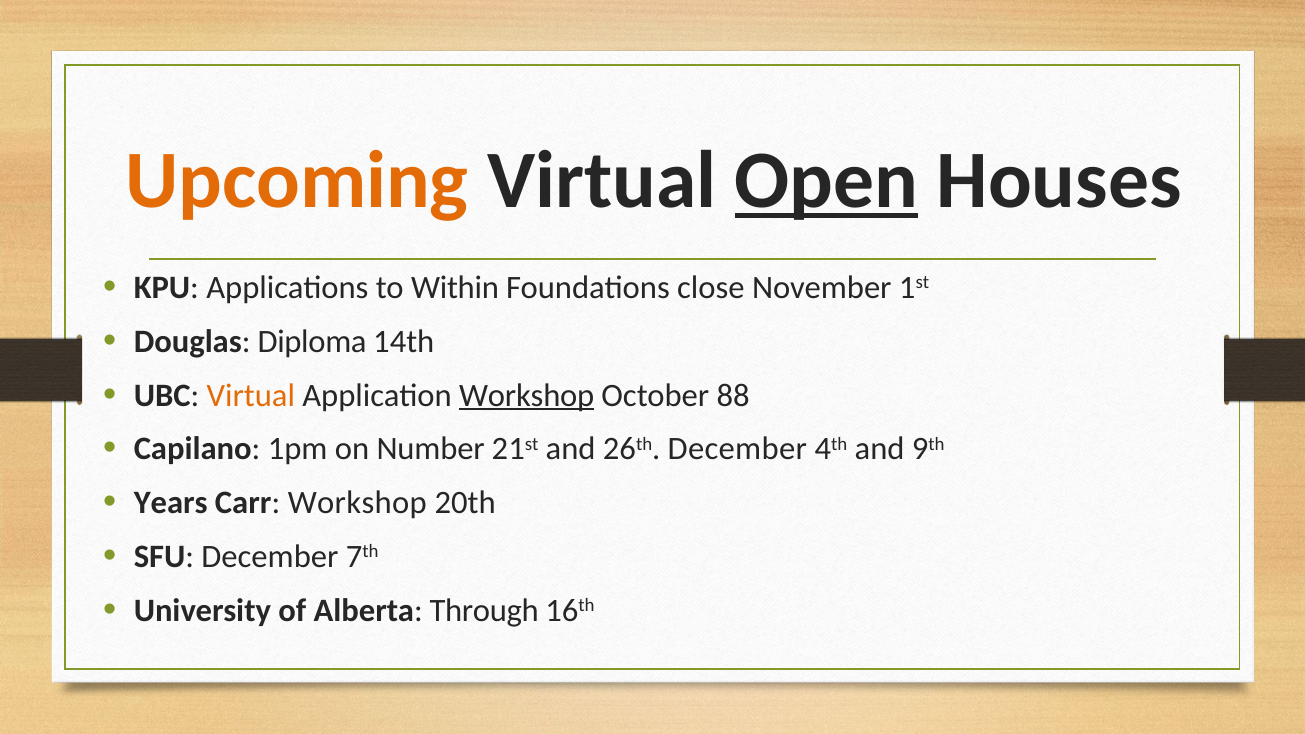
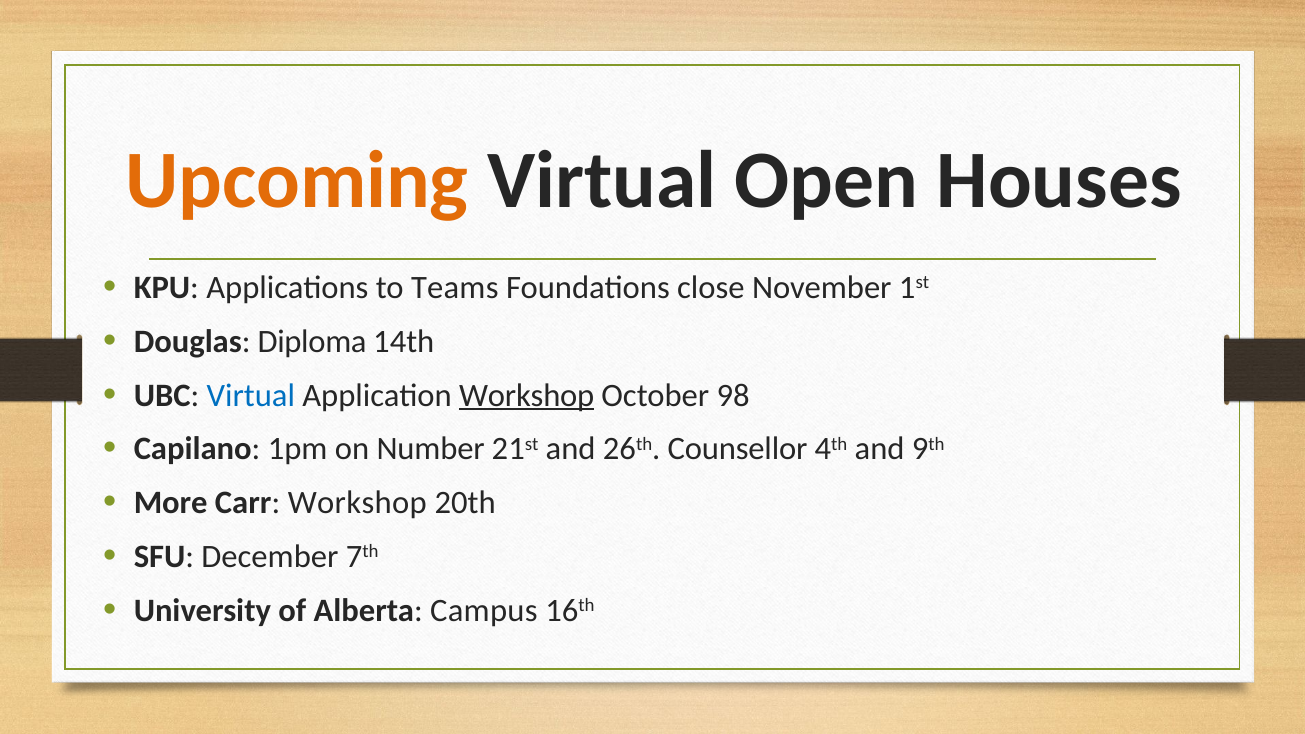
Open underline: present -> none (826, 181)
Within: Within -> Teams (455, 288)
Virtual colour: orange -> blue (251, 395)
88: 88 -> 98 (733, 395)
26th December: December -> Counsellor (738, 449)
Years: Years -> More (171, 503)
Through: Through -> Campus (484, 611)
